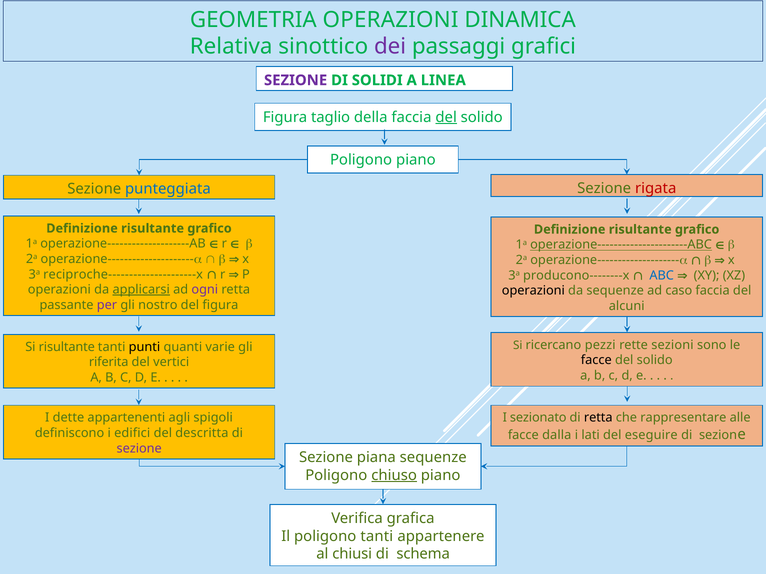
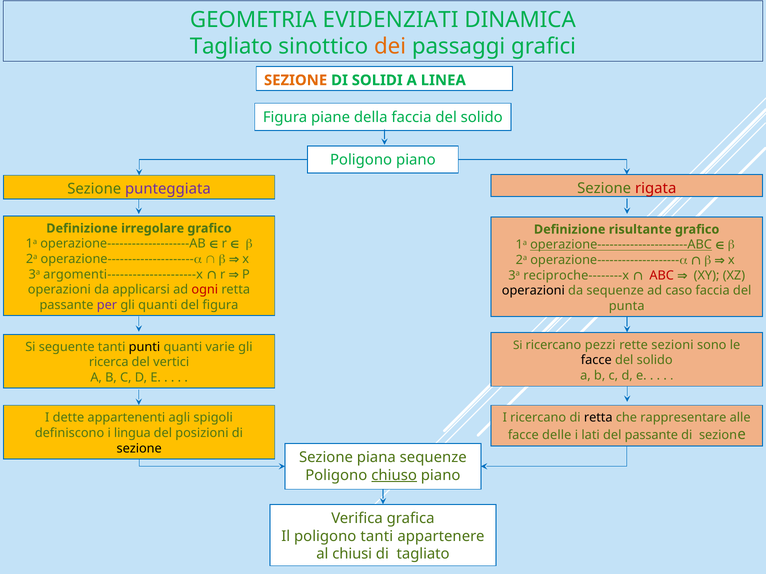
GEOMETRIA OPERAZIONI: OPERAZIONI -> EVIDENZIATI (391, 20)
Relativa: Relativa -> Tagliato (231, 47)
dei colour: purple -> orange (390, 47)
SEZIONE colour: purple -> orange (296, 80)
taglio: taglio -> piane (331, 117)
del underline: present -> none (446, 117)
punteggiata colour: blue -> purple (168, 189)
risultante: risultante -> irregolare (153, 229)
reciproche---------------------x: reciproche---------------------x -> argomenti---------------------x (123, 275)
producono--------x: producono--------x -> reciproche--------x (576, 276)
ABC colour: blue -> red (662, 276)
applicarsi underline: present -> none (141, 290)
ogni colour: purple -> red (205, 290)
gli nostro: nostro -> quanti (158, 305)
alcuni: alcuni -> punta (627, 306)
Si risultante: risultante -> seguente (67, 347)
riferita: riferita -> ricerca (109, 362)
I sezionato: sezionato -> ricercano (538, 418)
edifici: edifici -> lingua (132, 433)
descritta: descritta -> posizioni (202, 433)
dalla: dalla -> delle (557, 435)
del eseguire: eseguire -> passante (651, 435)
sezione colour: purple -> black (139, 449)
di schema: schema -> tagliato (423, 554)
